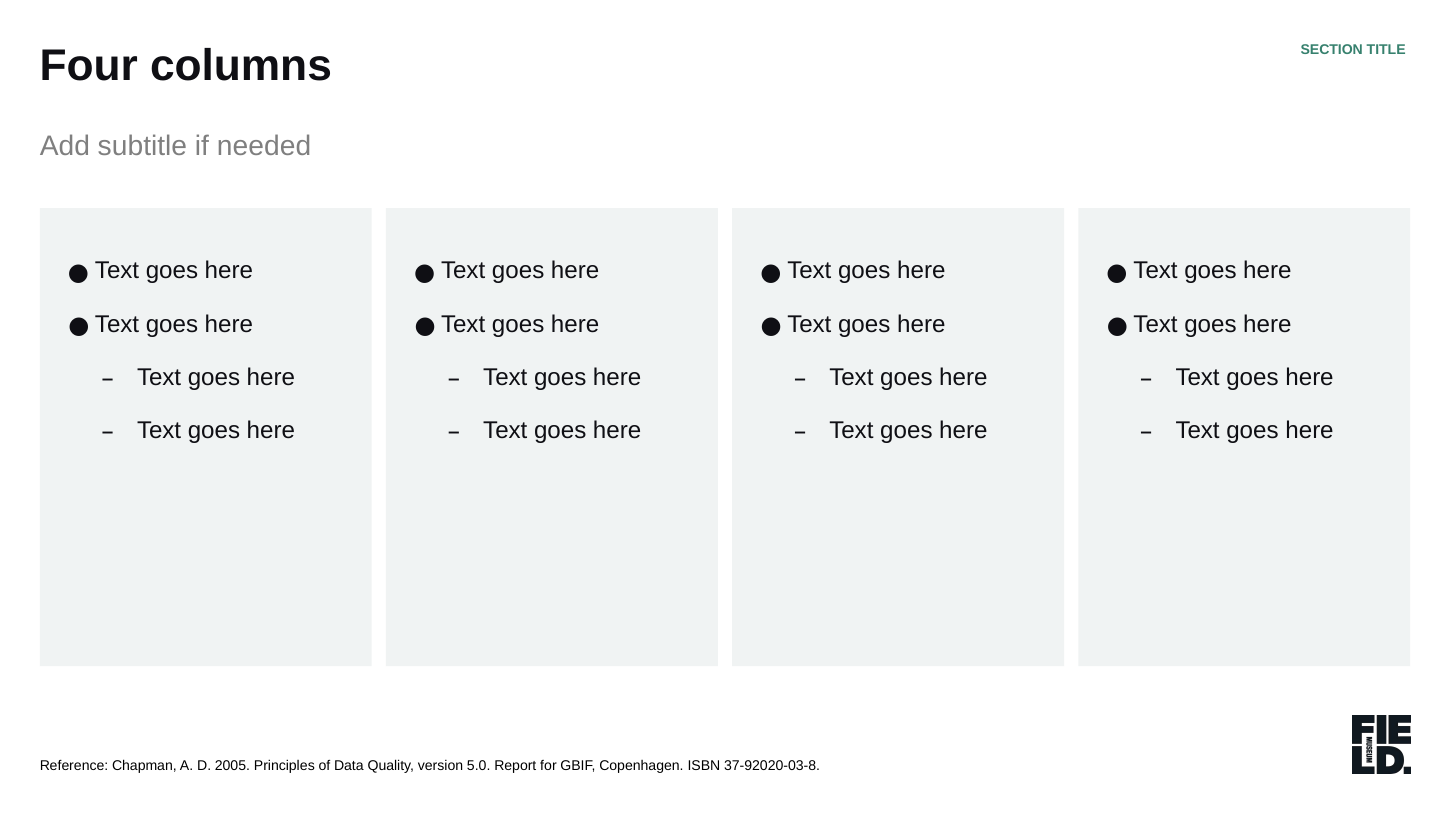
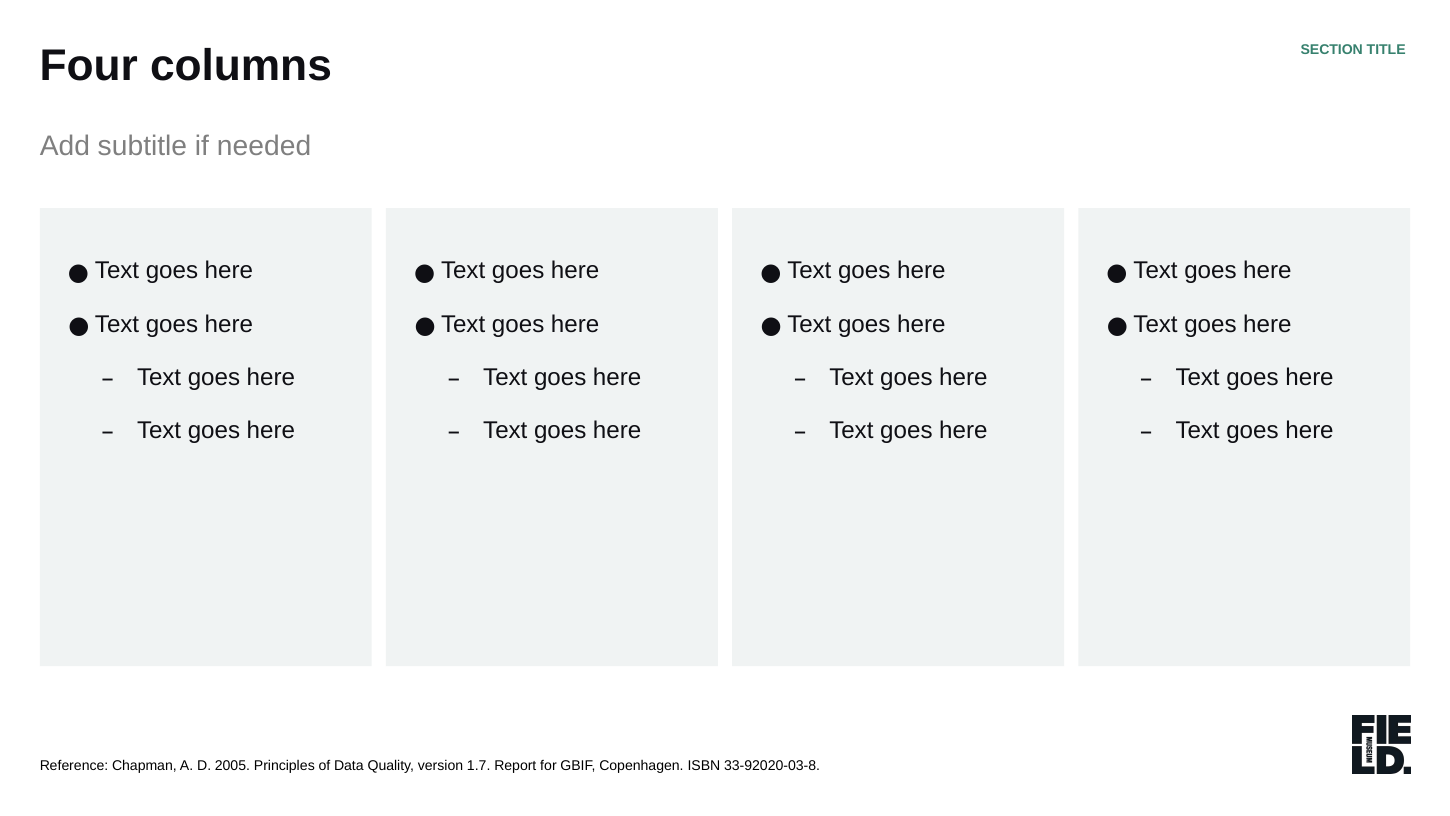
5.0: 5.0 -> 1.7 (479, 766)
37-92020-03-8: 37-92020-03-8 -> 33-92020-03-8 (772, 766)
